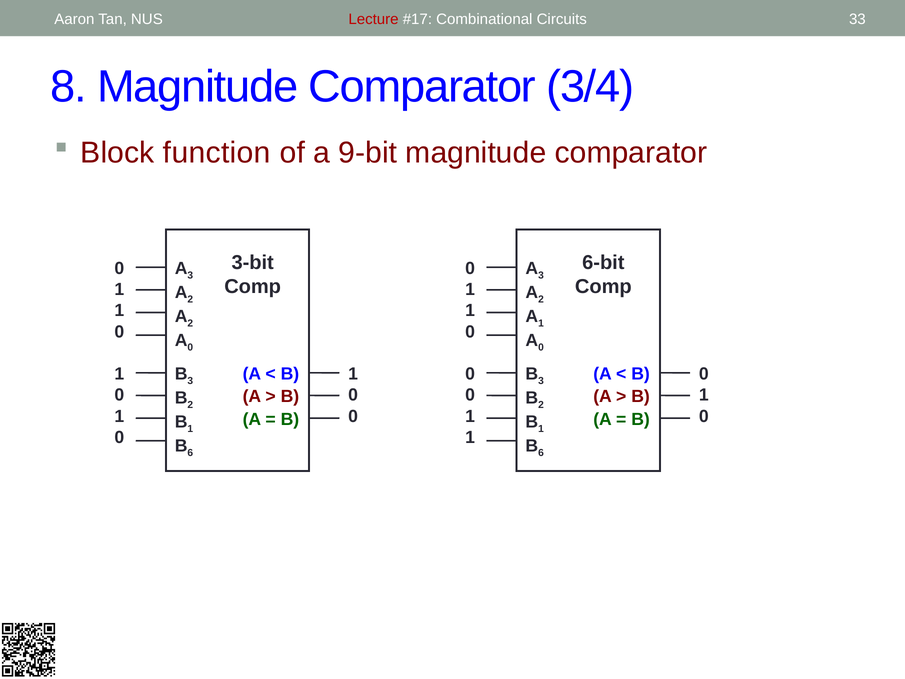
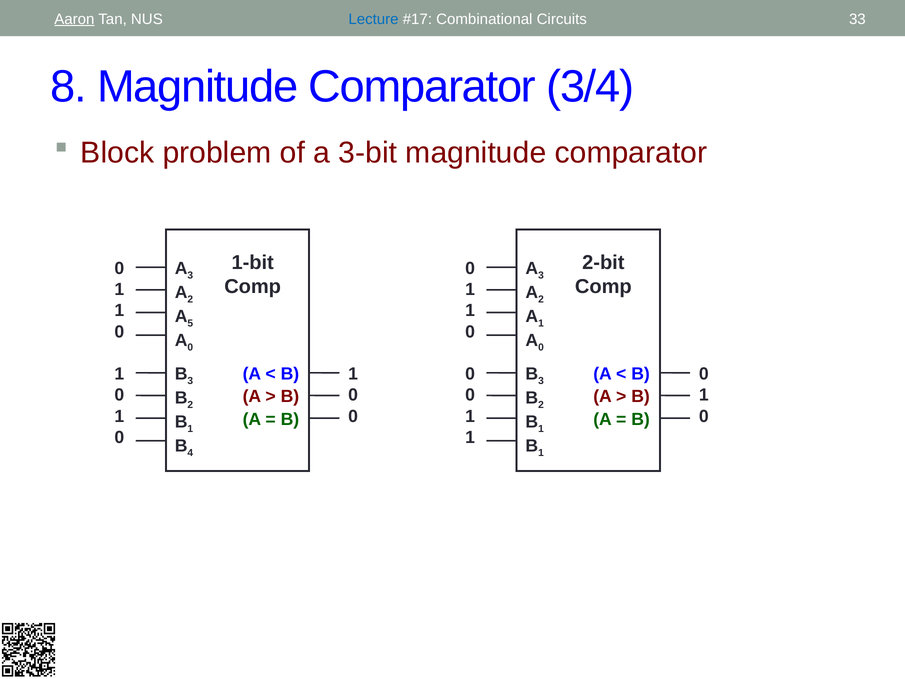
Aaron underline: none -> present (74, 19)
Lecture colour: red -> blue (373, 19)
function: function -> problem (217, 153)
9-bit: 9-bit -> 3-bit (368, 153)
3-bit: 3-bit -> 1-bit (253, 262)
6-bit: 6-bit -> 2-bit (603, 262)
2: 2 -> 5 (190, 323)
6: 6 -> 4 (190, 453)
6: 6 -> 1 (541, 453)
